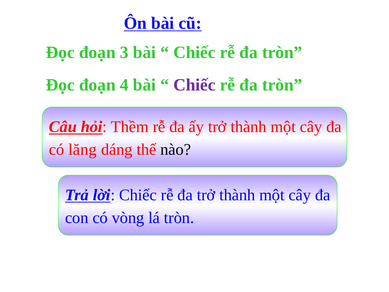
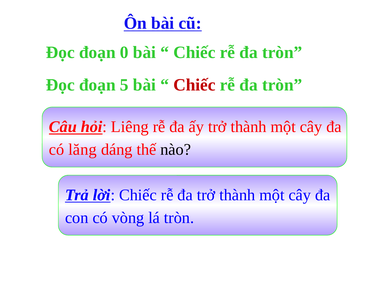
3: 3 -> 0 (124, 52)
4: 4 -> 5 (124, 85)
Chiếc colour: purple -> red (194, 85)
Thềm: Thềm -> Liêng (130, 127)
